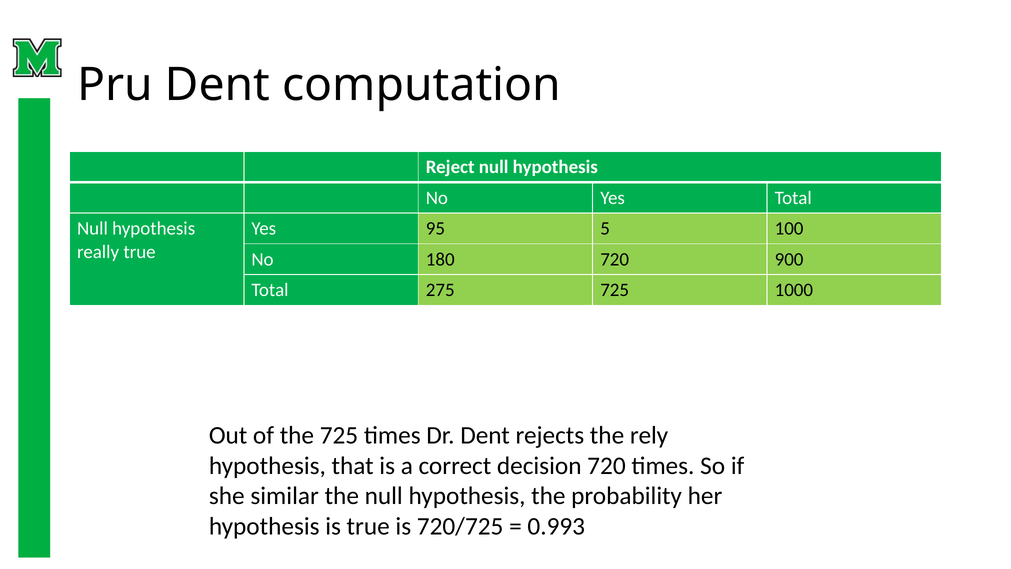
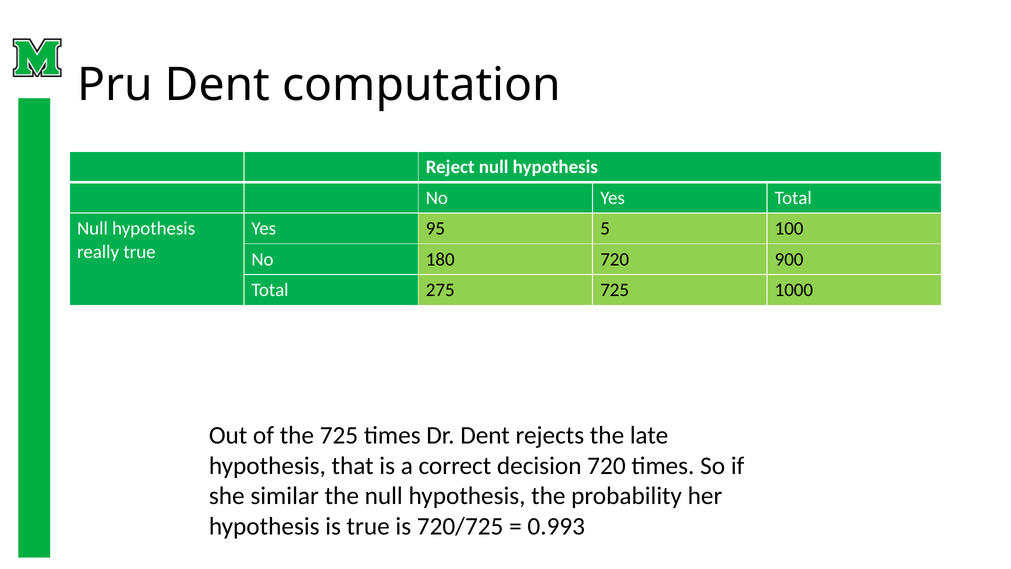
rely: rely -> late (649, 435)
